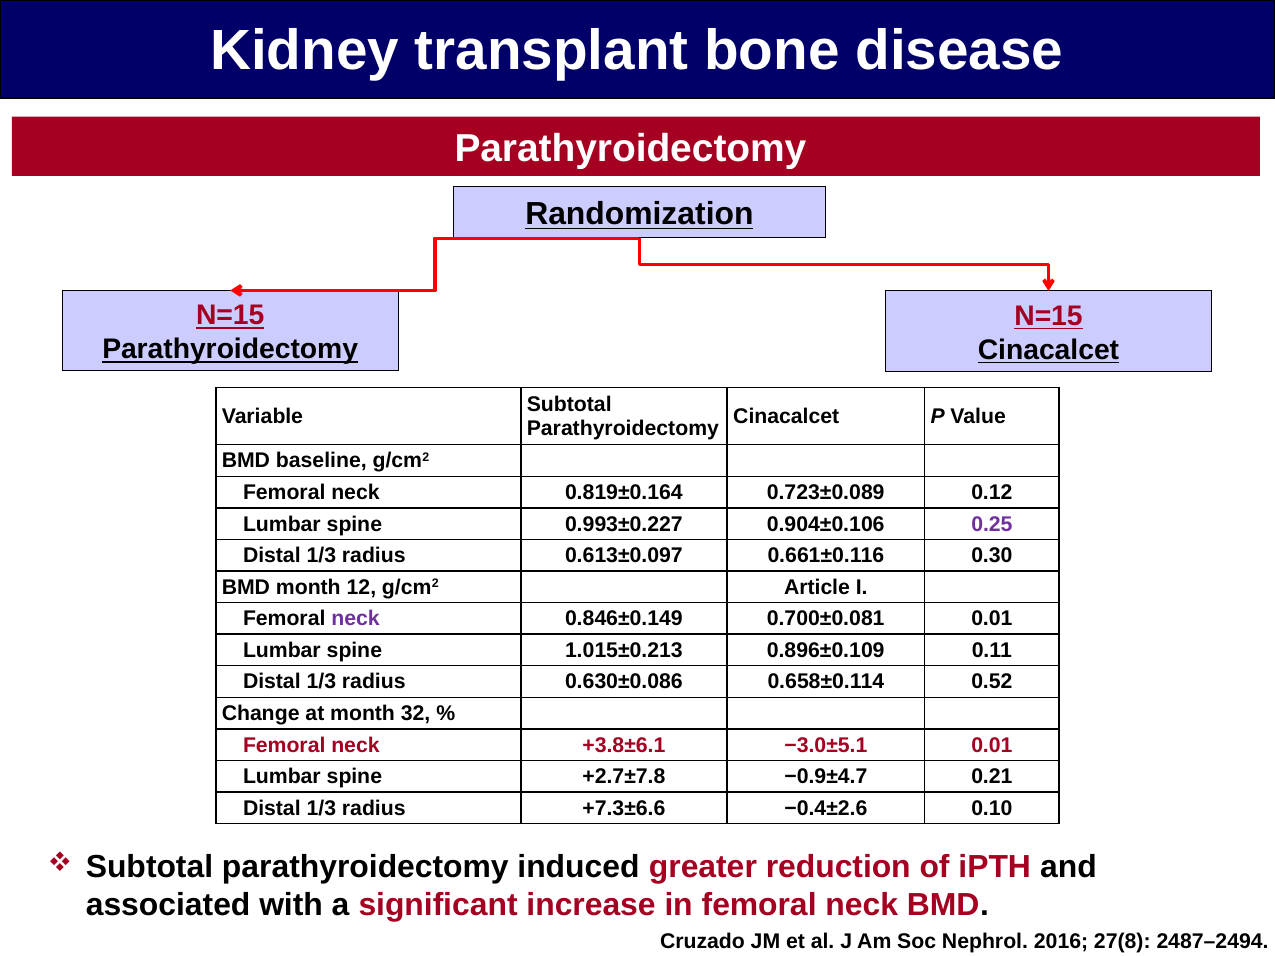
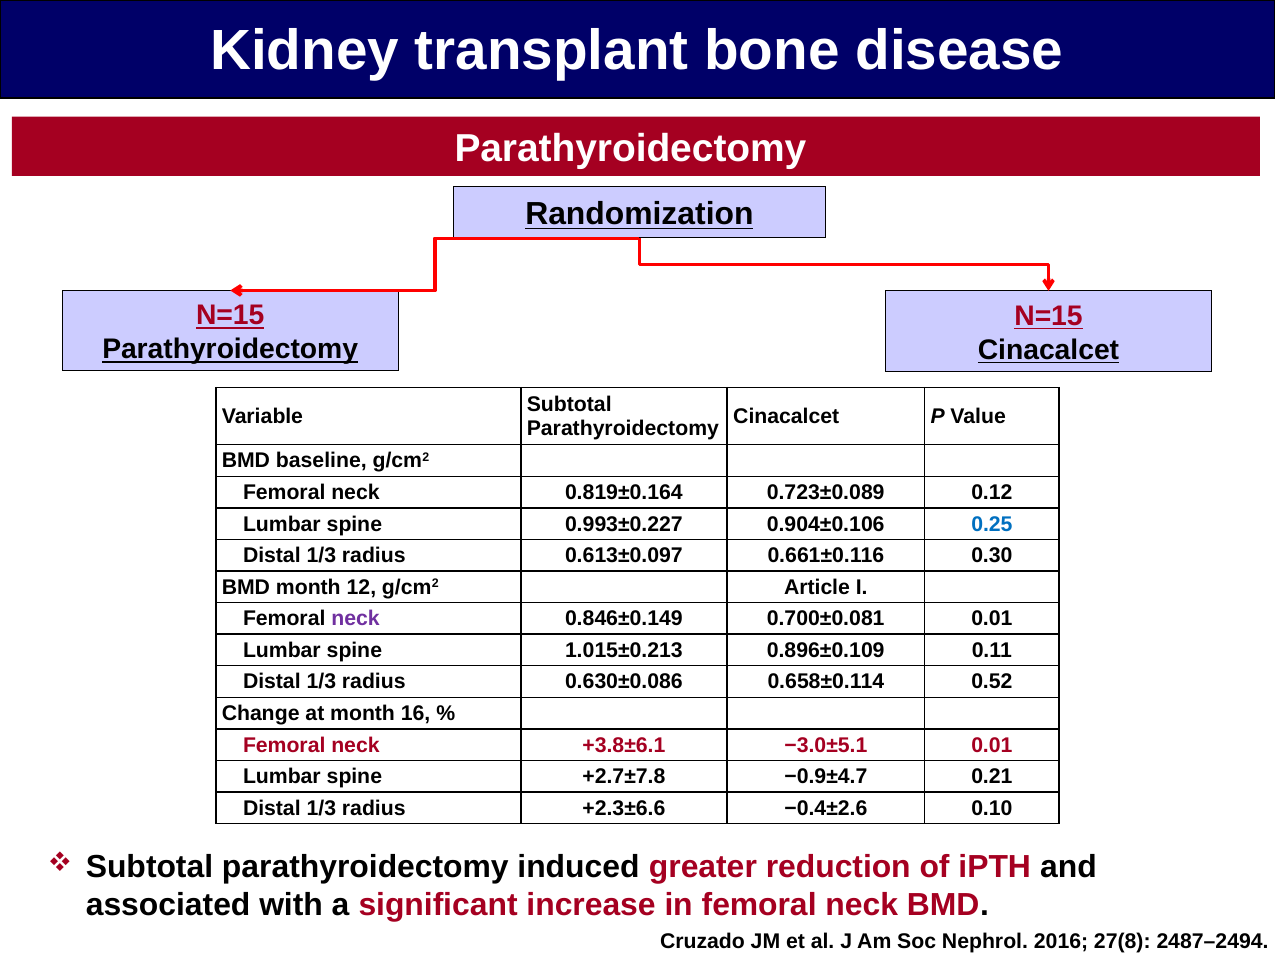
0.25 colour: purple -> blue (992, 524)
32: 32 -> 16 (416, 714)
+7.3±6.6: +7.3±6.6 -> +2.3±6.6 (624, 808)
